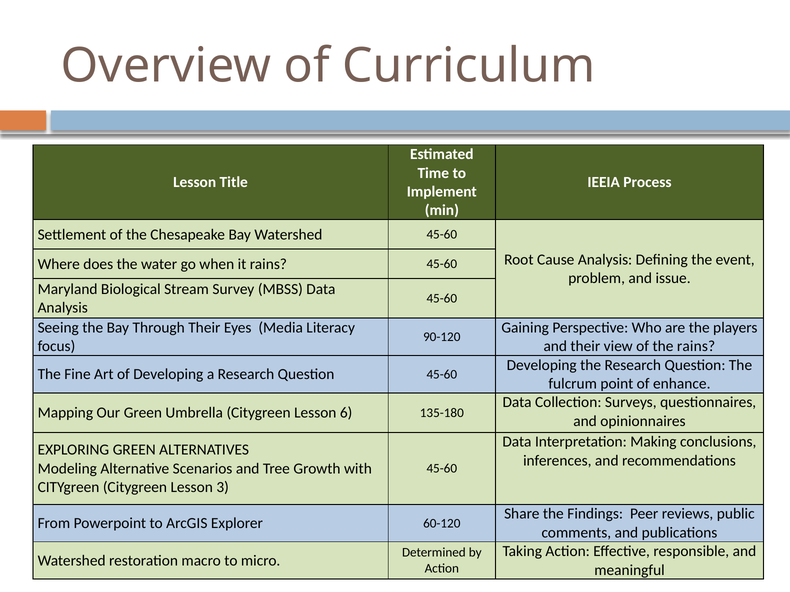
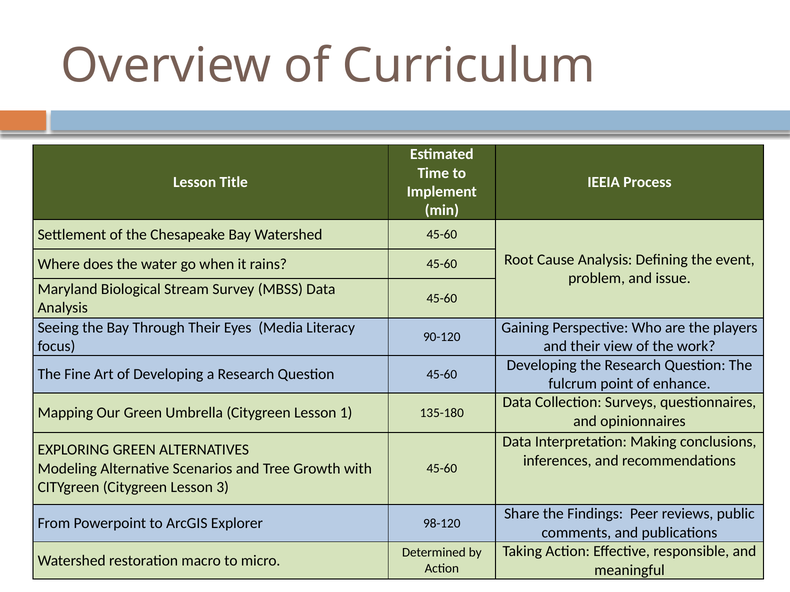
the rains: rains -> work (696, 347)
6: 6 -> 1 (346, 413)
60-120: 60-120 -> 98-120 (442, 524)
